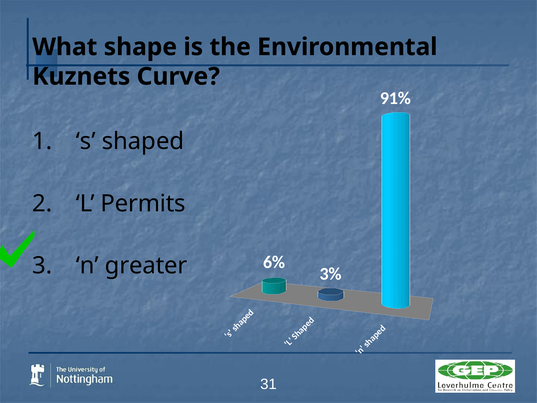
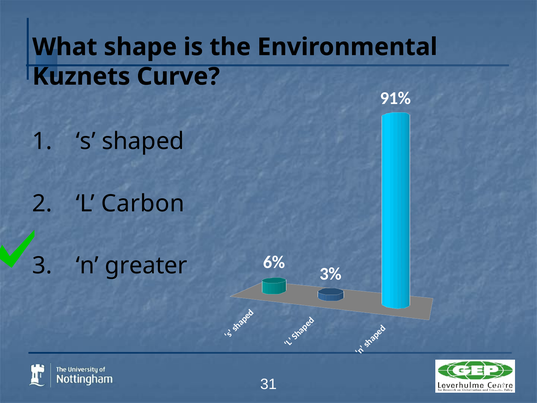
Permits: Permits -> Carbon (143, 203)
21: 21 -> 20 (499, 386)
